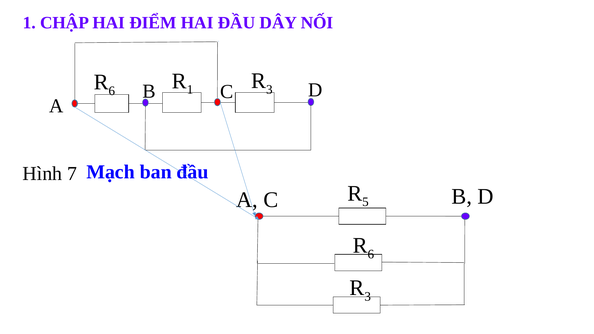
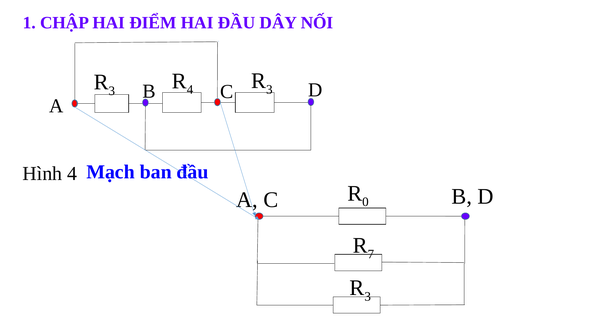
1: 1 -> 4 (190, 90)
6: 6 -> 3 (112, 91)
Hình 7: 7 -> 4 (72, 174)
5: 5 -> 0 (365, 202)
6: 6 -> 7 (371, 254)
